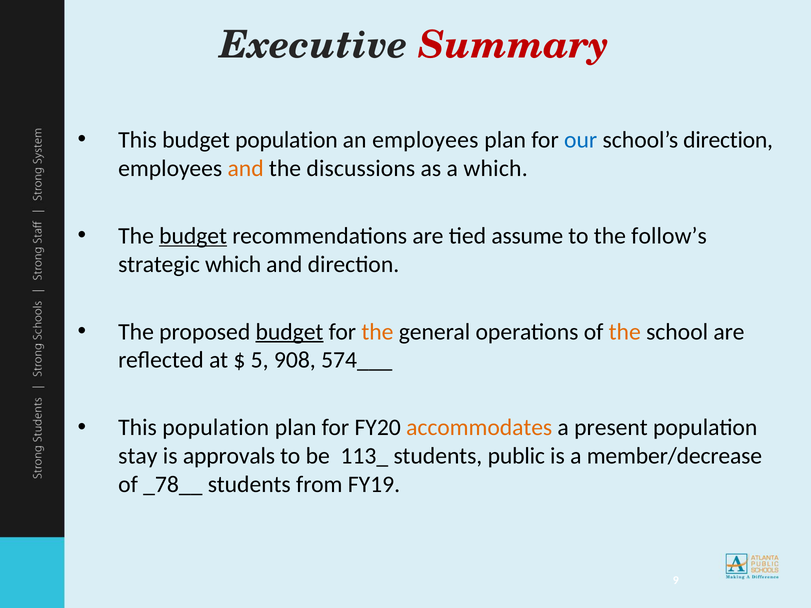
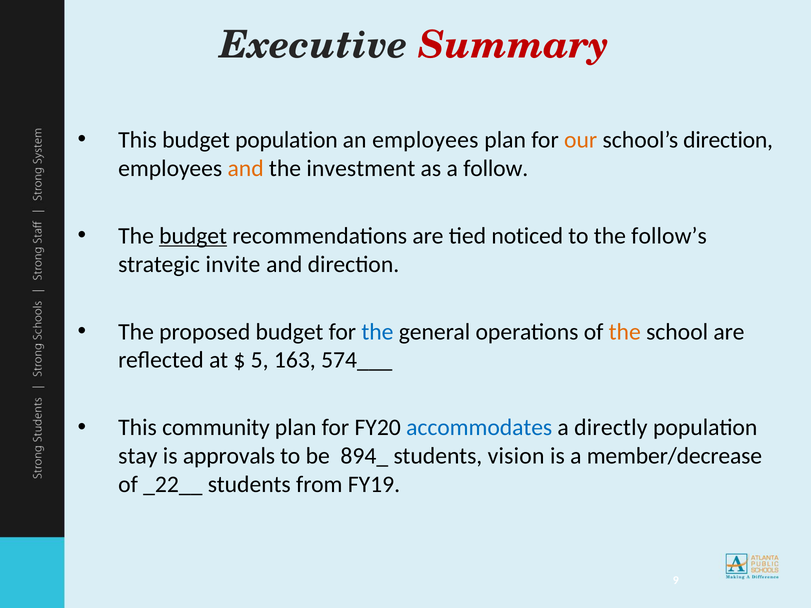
our colour: blue -> orange (581, 140)
discussions: discussions -> investment (361, 168)
a which: which -> follow (496, 168)
assume: assume -> noticed (527, 236)
strategic which: which -> invite (233, 264)
budget underline: present -> none (289, 332)
the colour: orange -> blue (377, 332)
908: 908 -> 163 (295, 360)
This population: population -> community (216, 428)
accommodates colour: orange -> blue (479, 428)
present: present -> directly (611, 428)
113_: 113_ -> 894_ (364, 456)
public: public -> vision (516, 456)
_78__: _78__ -> _22__ (173, 485)
